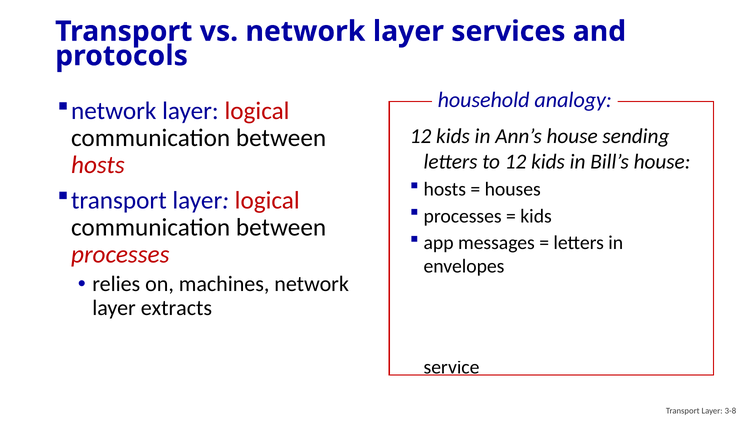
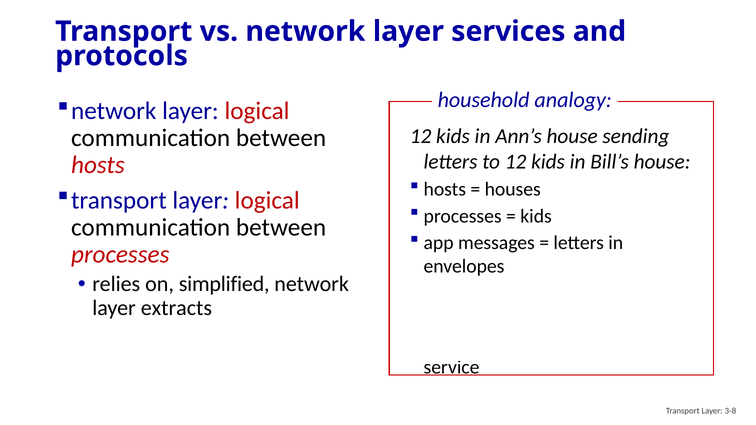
machines: machines -> simplified (224, 284)
